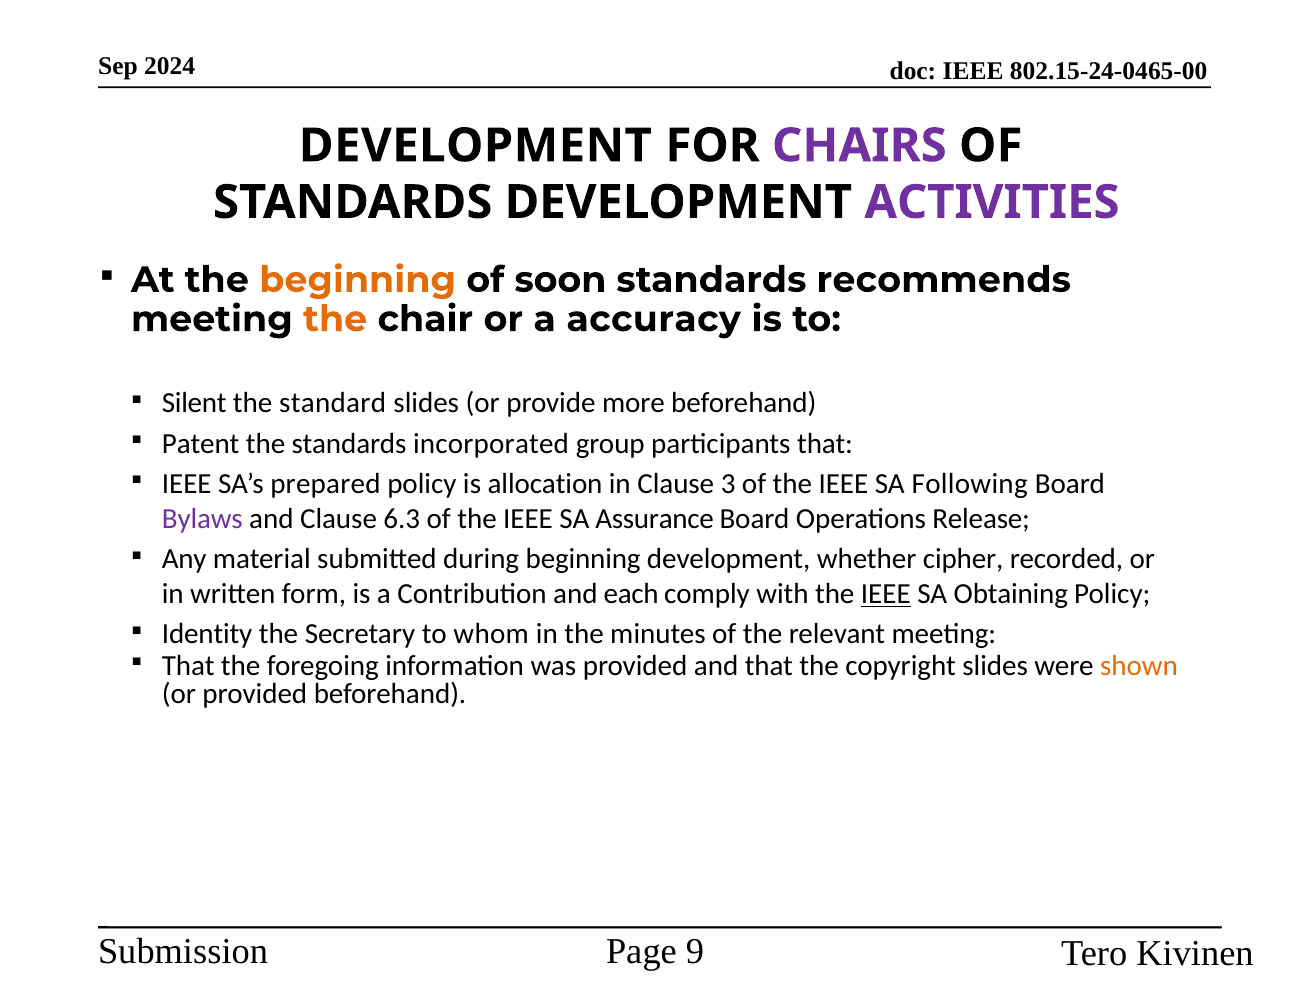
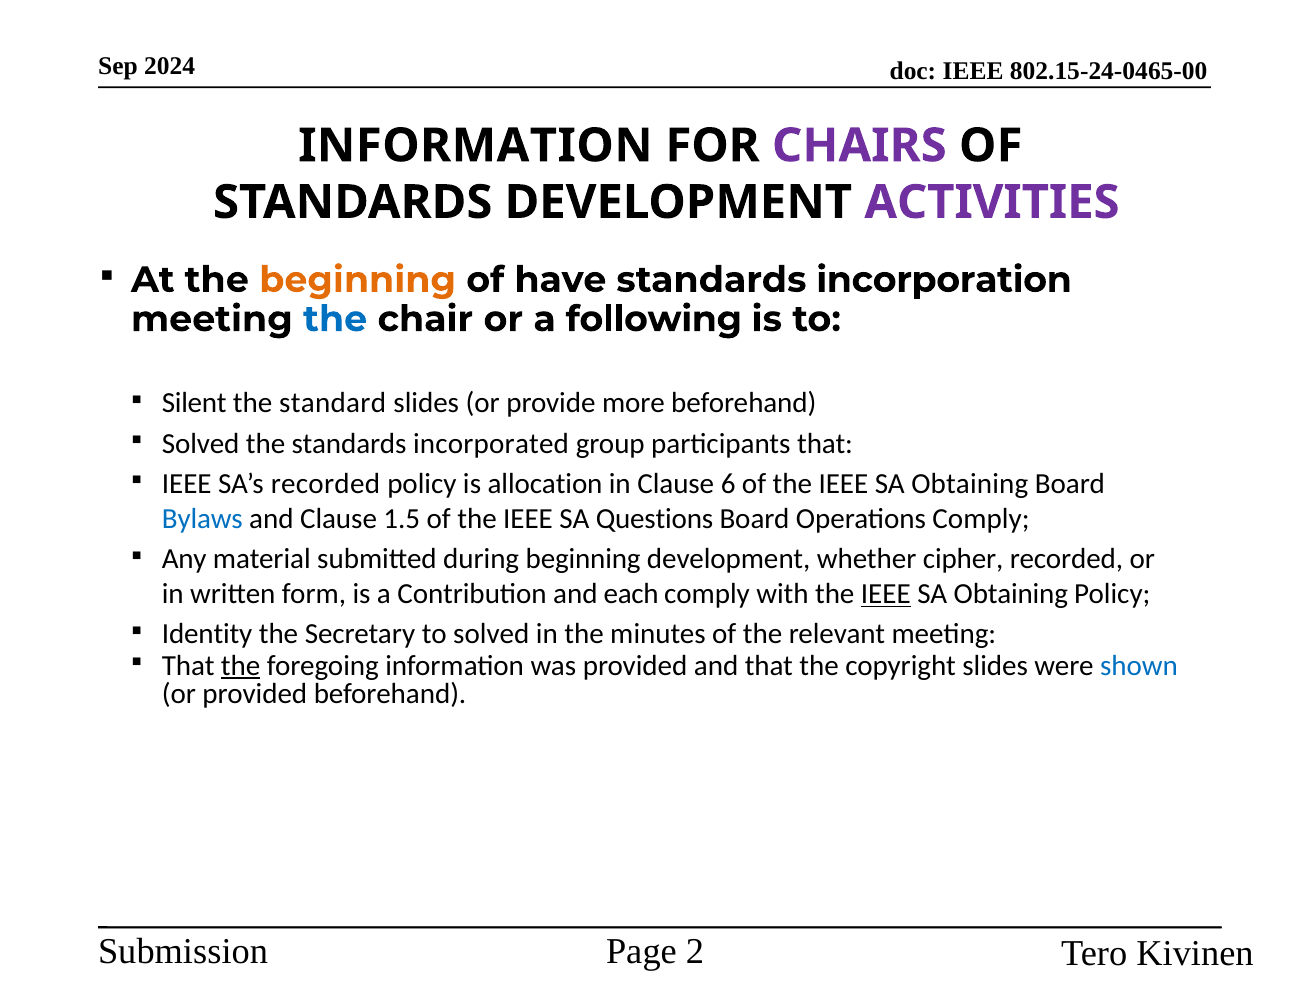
DEVELOPMENT: DEVELOPMENT -> INFORMATION (475, 146)
soon: soon -> have (560, 280)
recommends: recommends -> incorporation (944, 280)
the colour: orange -> blue (335, 319)
accuracy: accuracy -> following (654, 319)
Patent: Patent -> Solved (201, 443)
SA’s prepared: prepared -> recorded (325, 484)
3: 3 -> 6 (728, 484)
Following: Following -> Obtaining (970, 484)
Bylaws colour: purple -> blue (202, 519)
6.3: 6.3 -> 1.5 (402, 519)
Assurance: Assurance -> Questions (655, 519)
Operations Release: Release -> Comply (981, 519)
to whom: whom -> solved (491, 634)
the underline: none -> present (241, 666)
shown colour: orange -> blue (1139, 666)
9: 9 -> 2 (695, 951)
